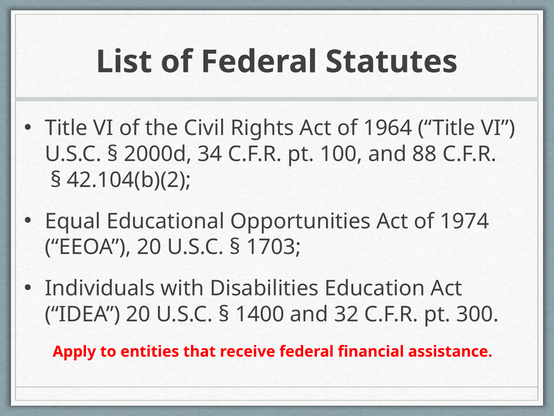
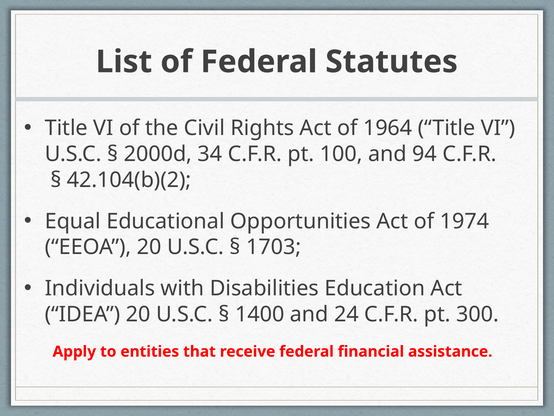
88: 88 -> 94 (425, 154)
32: 32 -> 24 (346, 314)
